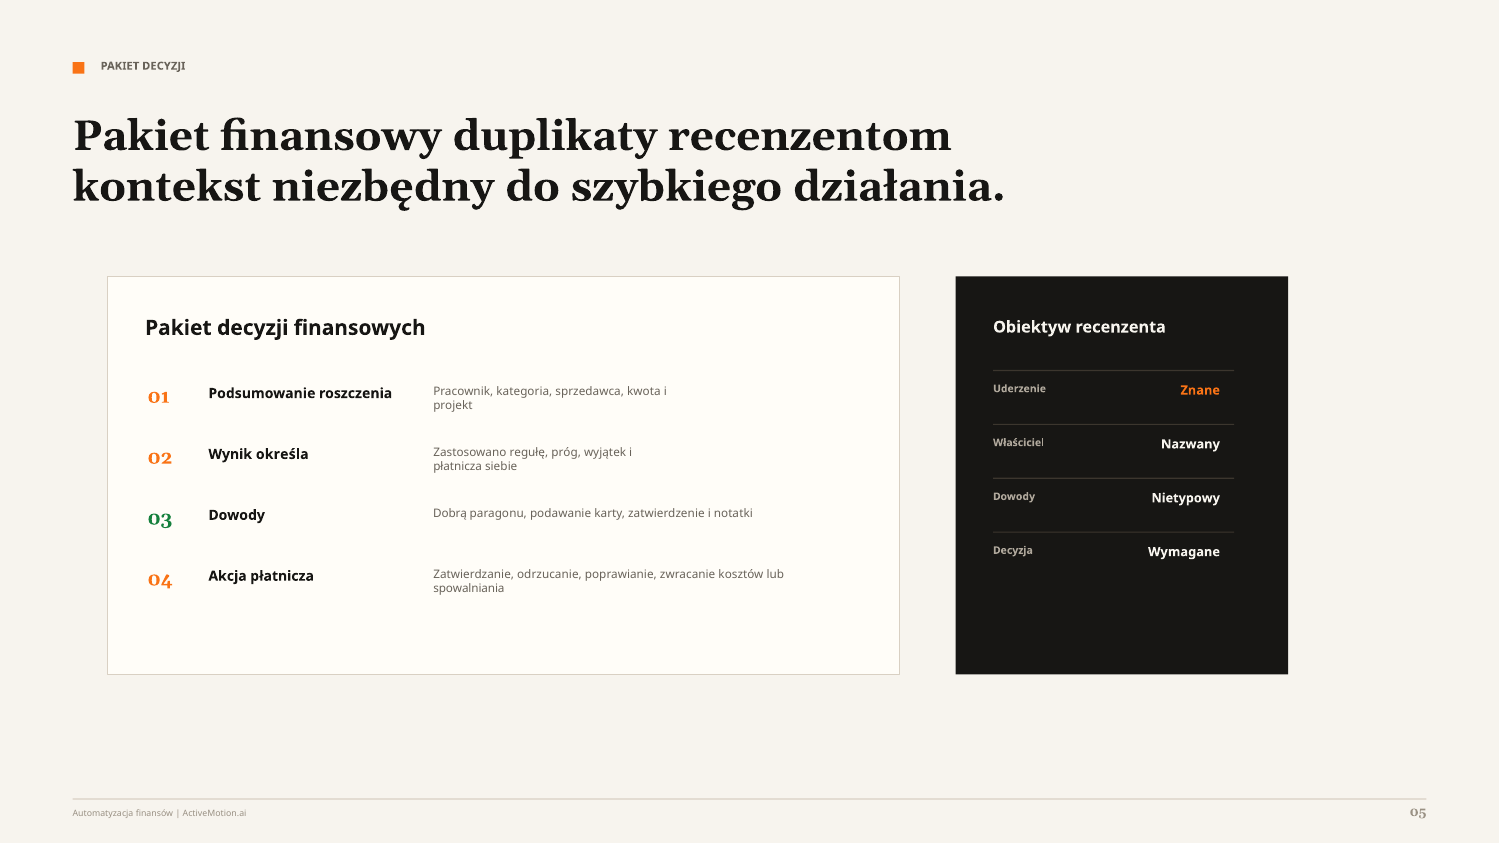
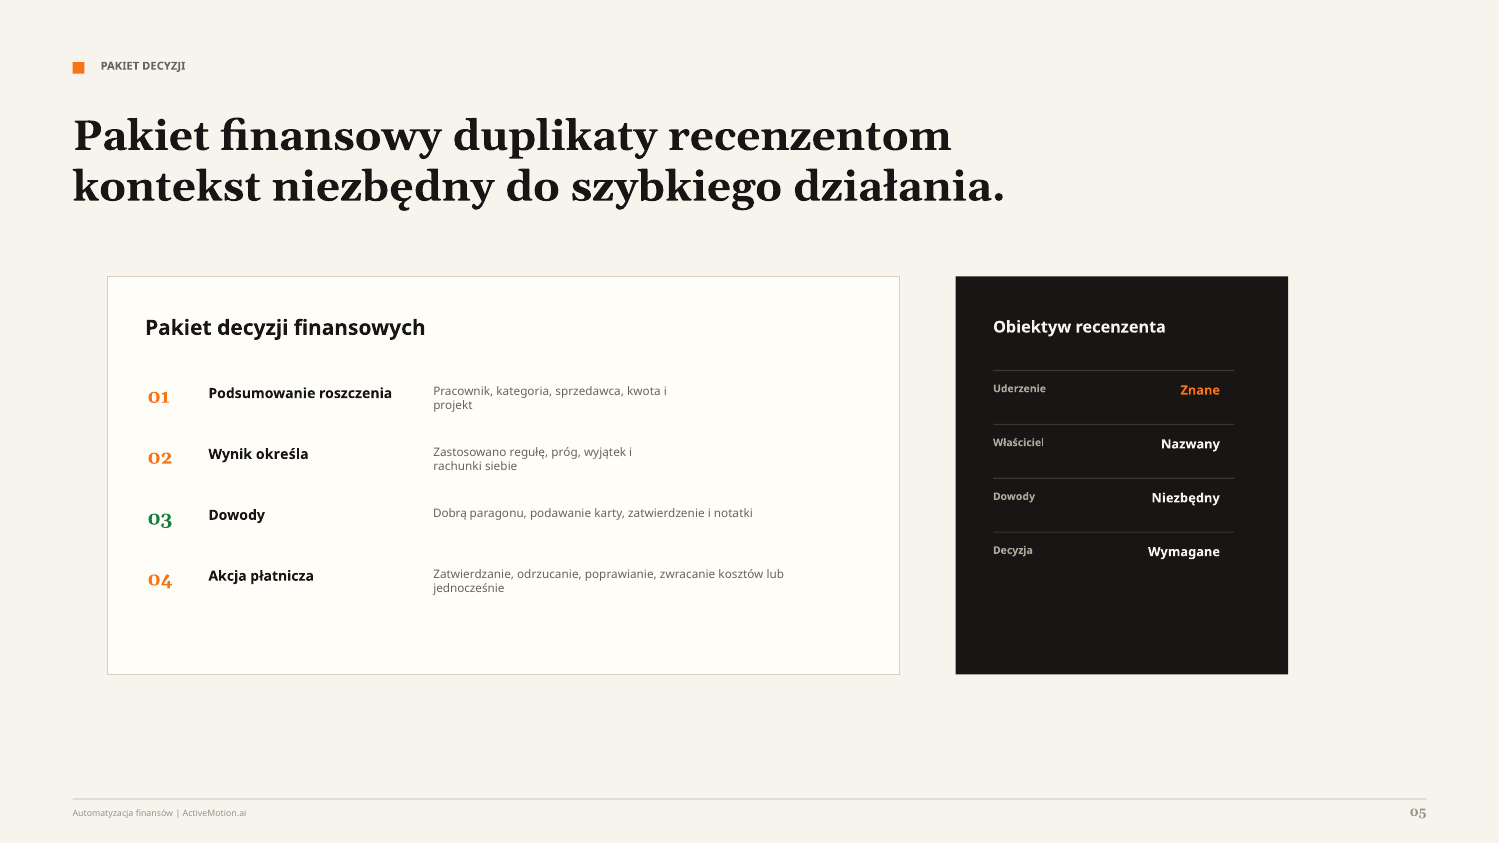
płatnicza: płatnicza -> rachunki (458, 467)
Dowody Nietypowy: Nietypowy -> Niezbędny (1186, 498)
spowalniania: spowalniania -> jednocześnie (469, 589)
